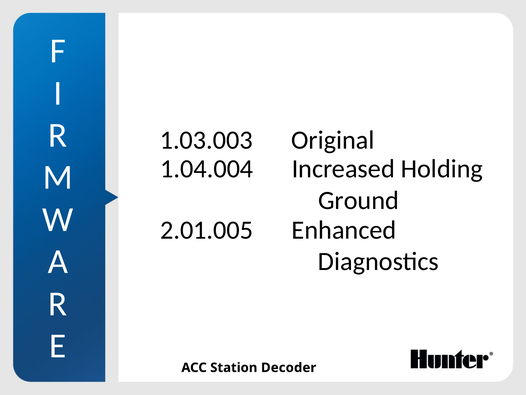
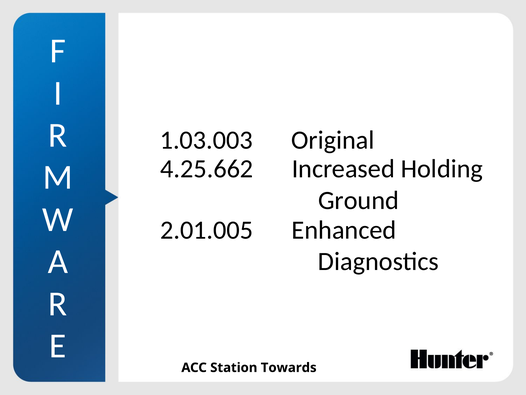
1.04.004: 1.04.004 -> 4.25.662 (207, 169)
Decoder: Decoder -> Towards (289, 367)
